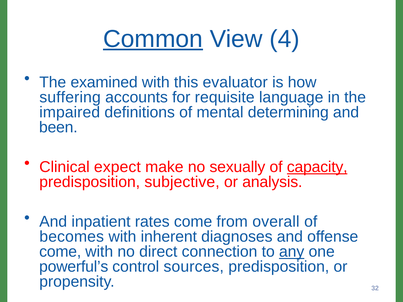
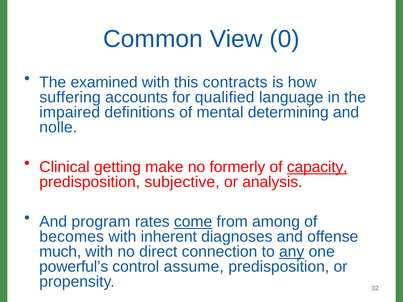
Common underline: present -> none (153, 39)
4: 4 -> 0 (285, 39)
evaluator: evaluator -> contracts (235, 82)
requisite: requisite -> qualified (225, 97)
been: been -> nolle (58, 128)
expect: expect -> getting (117, 167)
sexually: sexually -> formerly (237, 167)
inpatient: inpatient -> program (101, 222)
come underline: none -> present (193, 222)
overall: overall -> among (276, 222)
come: come -> much (60, 252)
sources: sources -> assume (194, 267)
